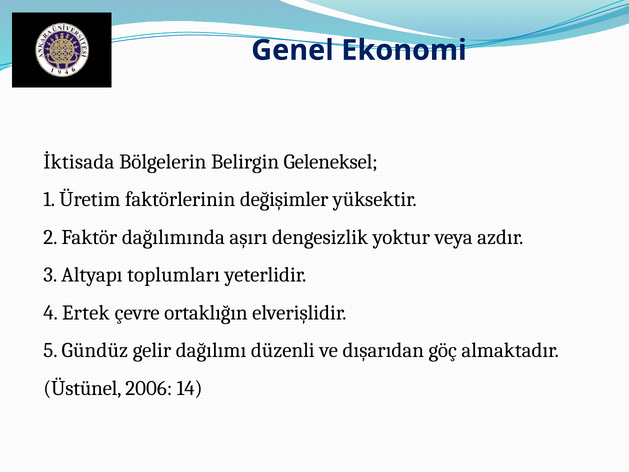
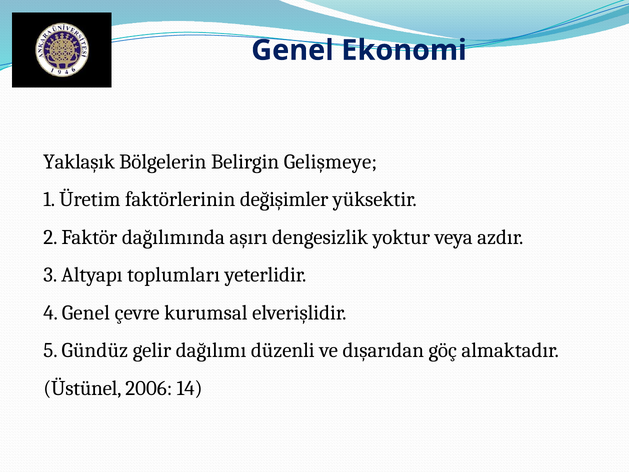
İktisada: İktisada -> Yaklaşık (79, 162)
Geleneksel: Geleneksel -> Gelişmeye (330, 162)
4 Ertek: Ertek -> Genel (86, 313)
ortaklığın: ortaklığın -> kurumsal (206, 313)
